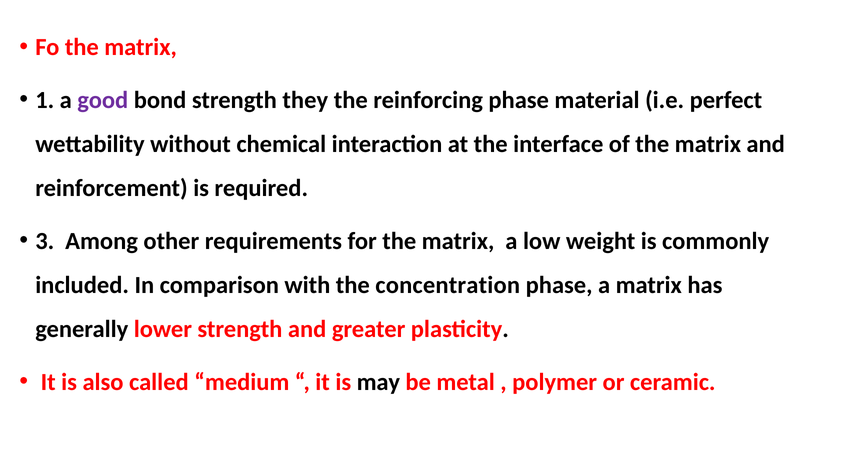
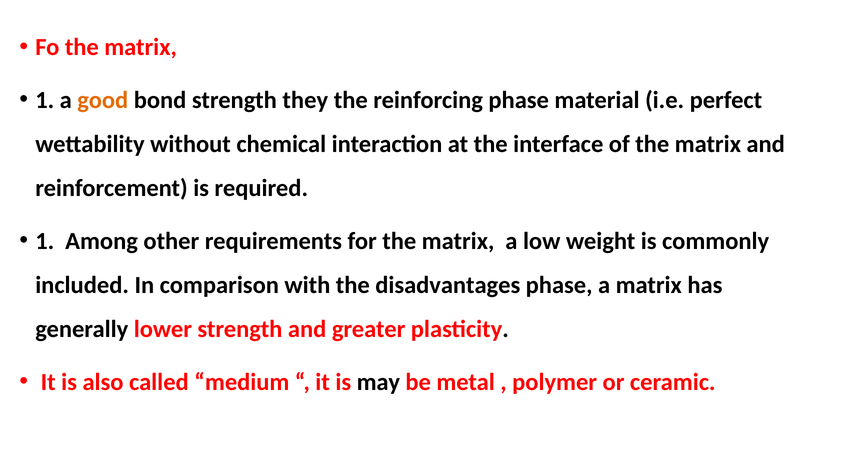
good colour: purple -> orange (103, 100)
3: 3 -> 1 (45, 241)
concentration: concentration -> disadvantages (448, 285)
